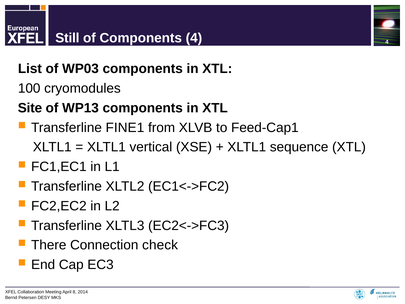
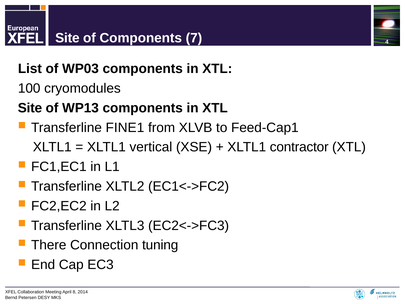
Still: Still -> Site (67, 38)
Components 4: 4 -> 7 (194, 38)
sequence: sequence -> contractor (299, 147)
check: check -> tuning (160, 245)
